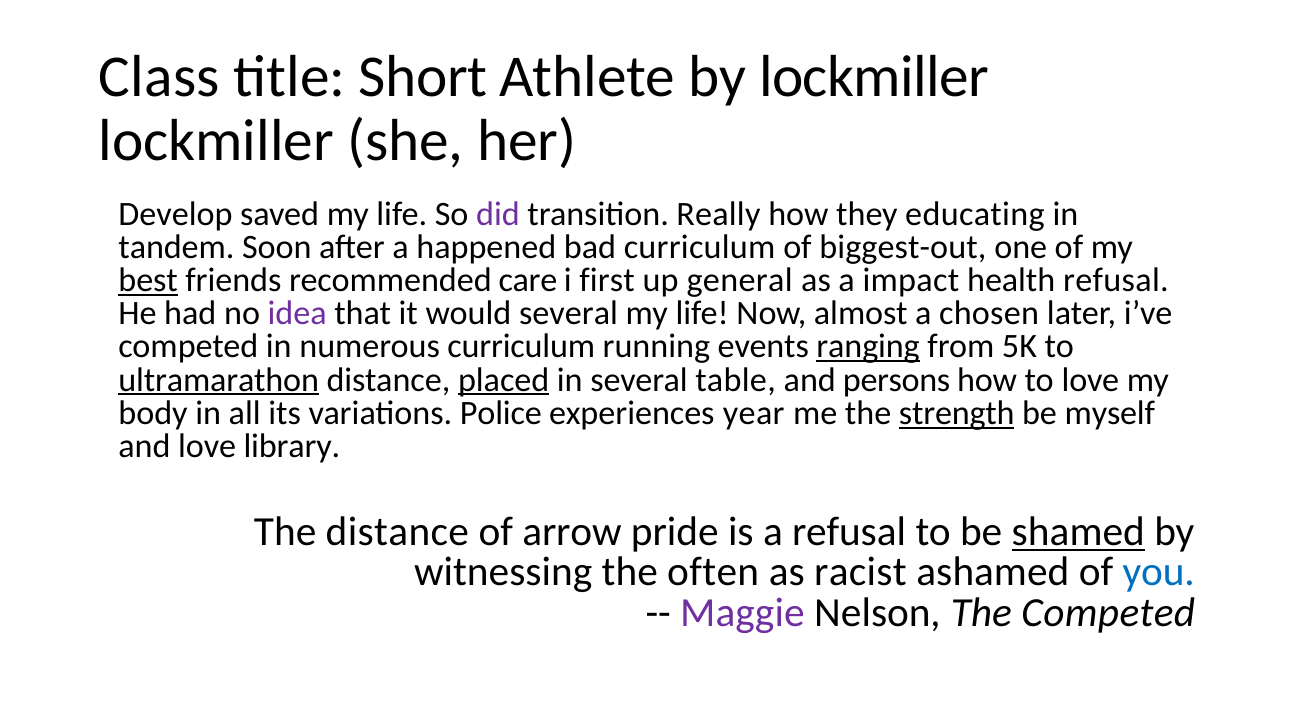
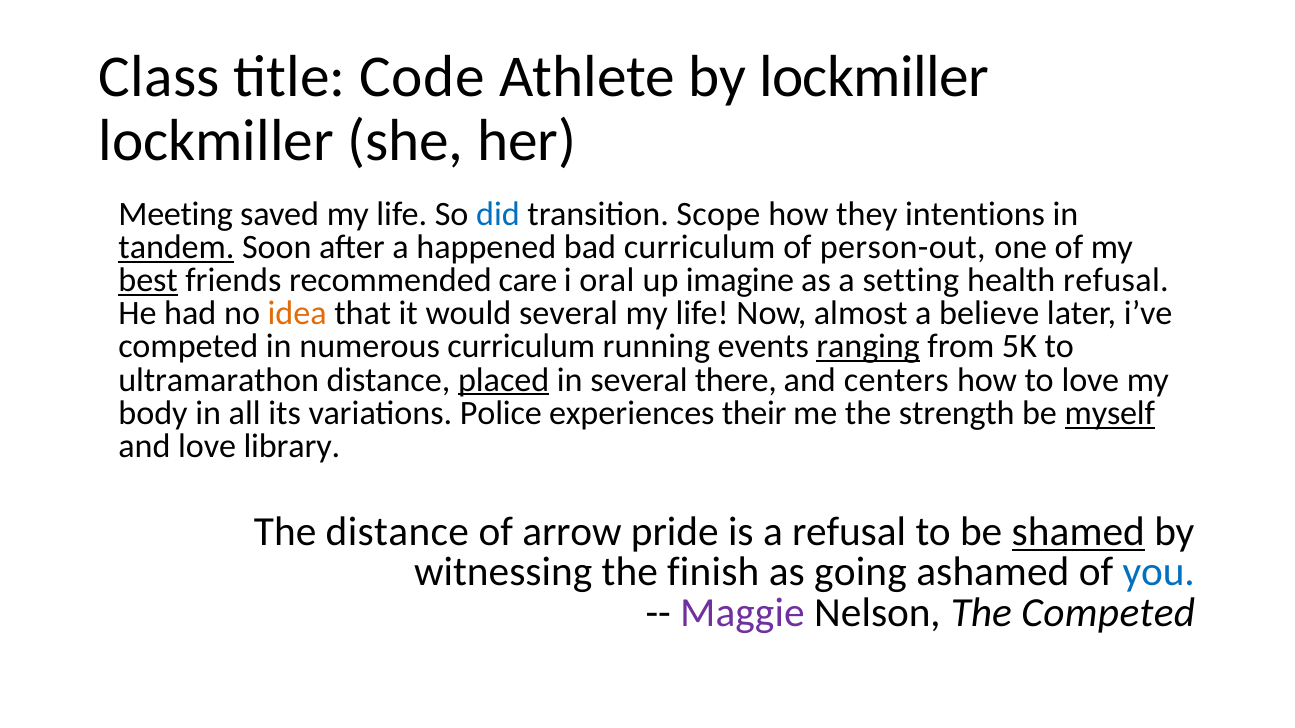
Short: Short -> Code (422, 77)
Develop: Develop -> Meeting (176, 214)
did colour: purple -> blue (498, 214)
Really: Really -> Scope (718, 214)
educating: educating -> intentions (975, 214)
tandem underline: none -> present (176, 247)
biggest-out: biggest-out -> person-out (903, 247)
first: first -> oral (607, 280)
general: general -> imagine (740, 280)
impact: impact -> setting (911, 280)
idea colour: purple -> orange (297, 314)
chosen: chosen -> believe (989, 314)
ultramarathon underline: present -> none (219, 380)
table: table -> there (736, 380)
persons: persons -> centers (896, 380)
year: year -> their (754, 413)
strength underline: present -> none (957, 413)
myself underline: none -> present (1110, 413)
often: often -> finish (713, 573)
racist: racist -> going (860, 573)
